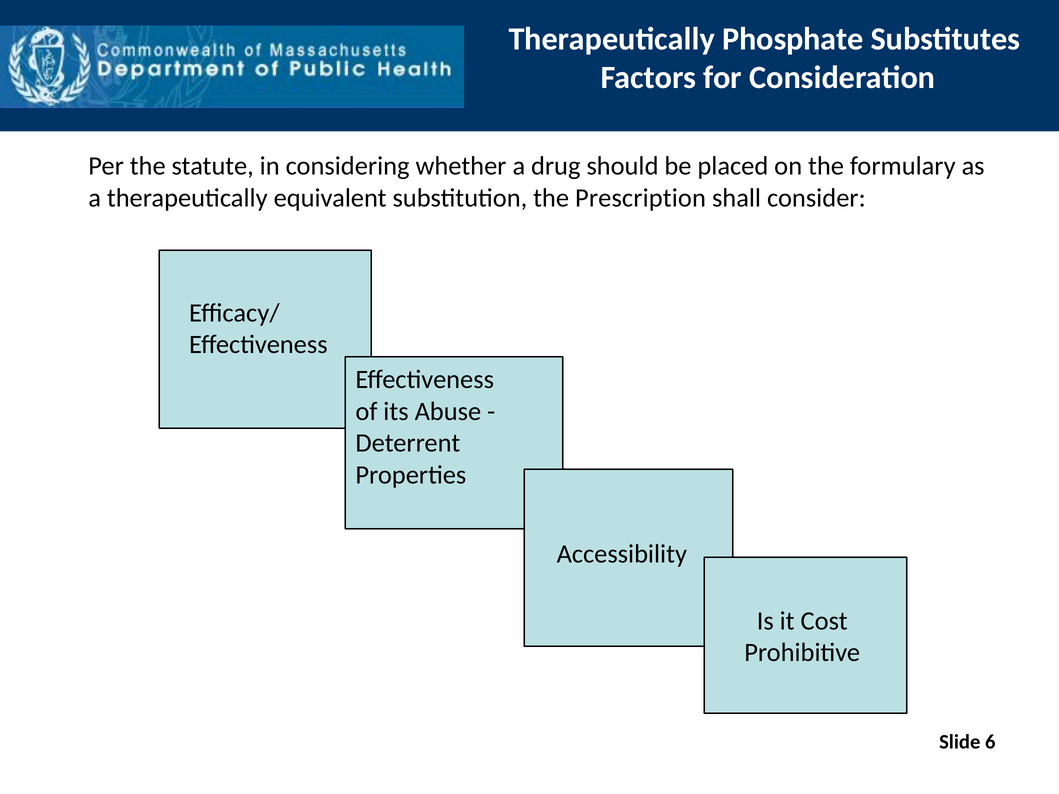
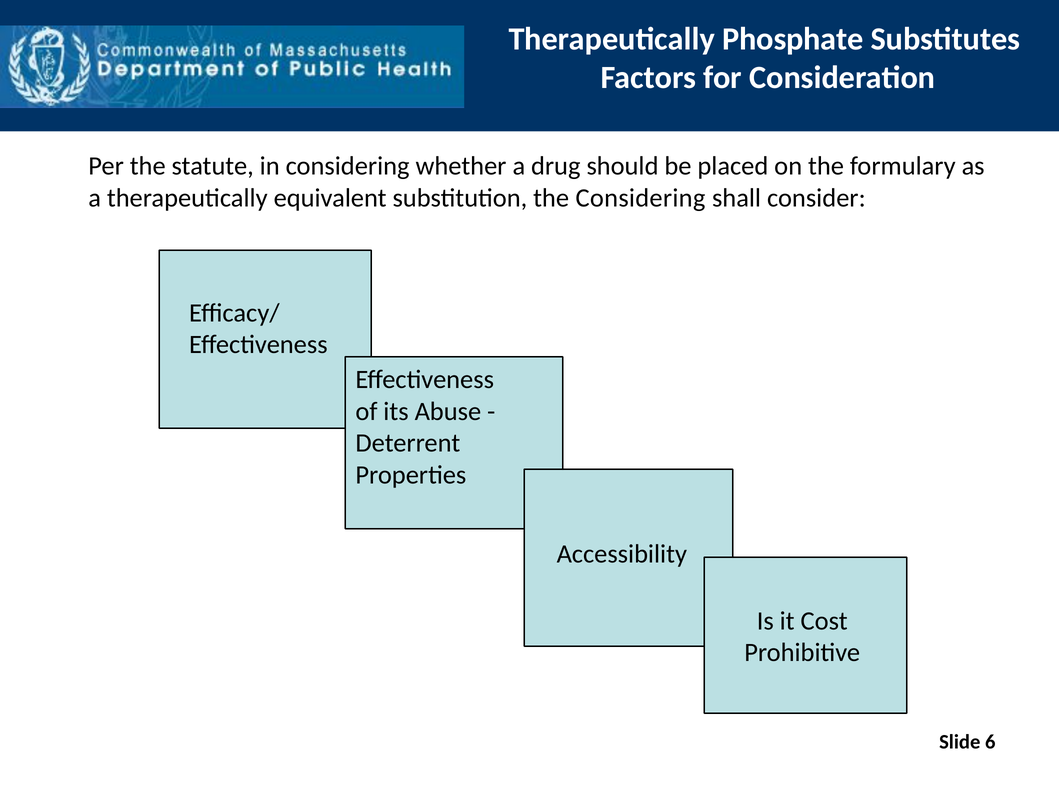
the Prescription: Prescription -> Considering (640, 198)
